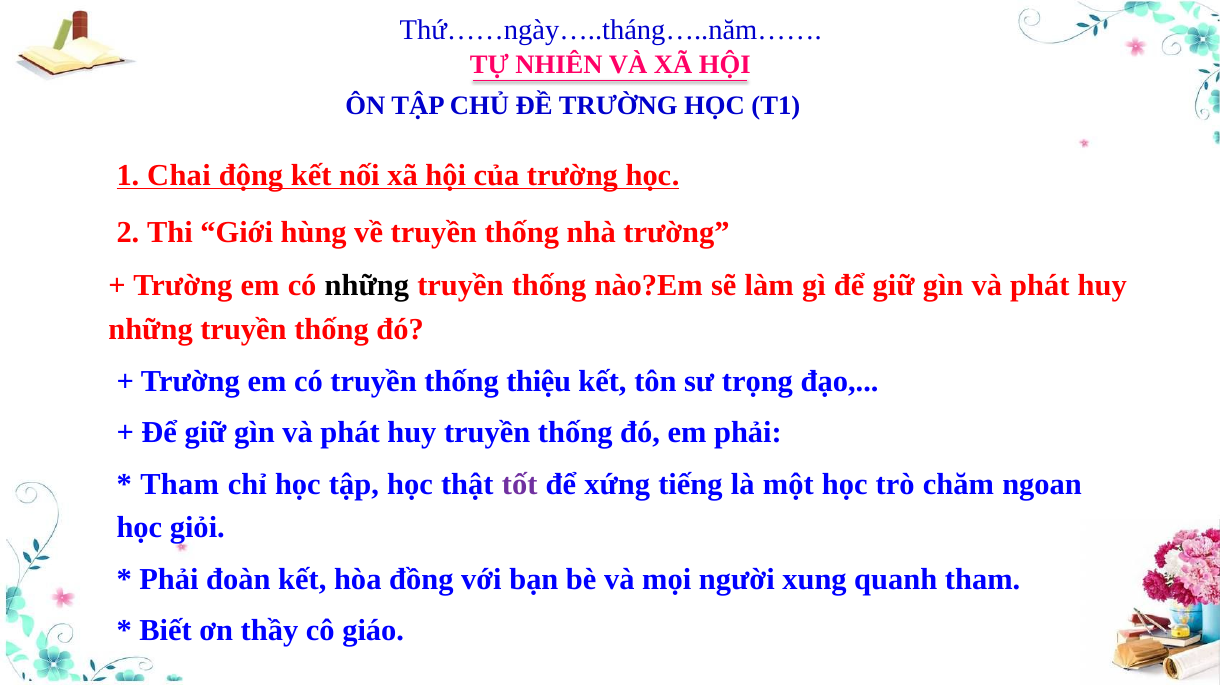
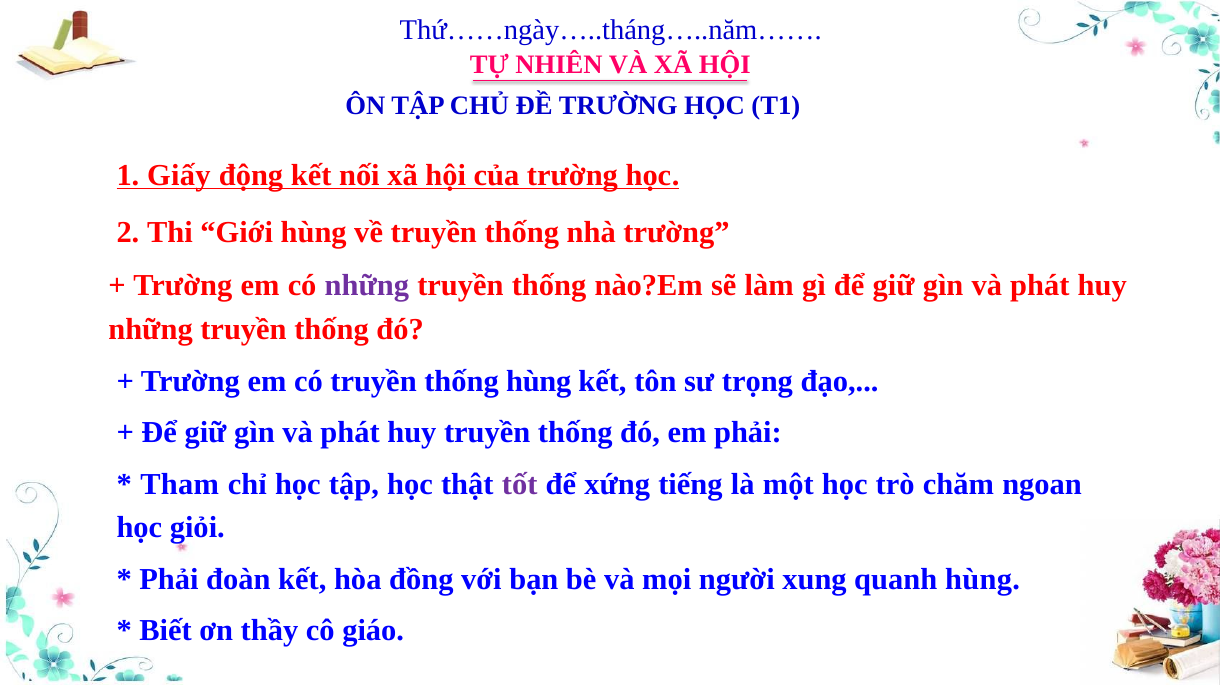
Chai: Chai -> Giấy (179, 175)
những colour: black -> purple (367, 286)
thống thiệu: thiệu -> hùng (539, 381)
quanh tham: tham -> hùng (982, 580)
